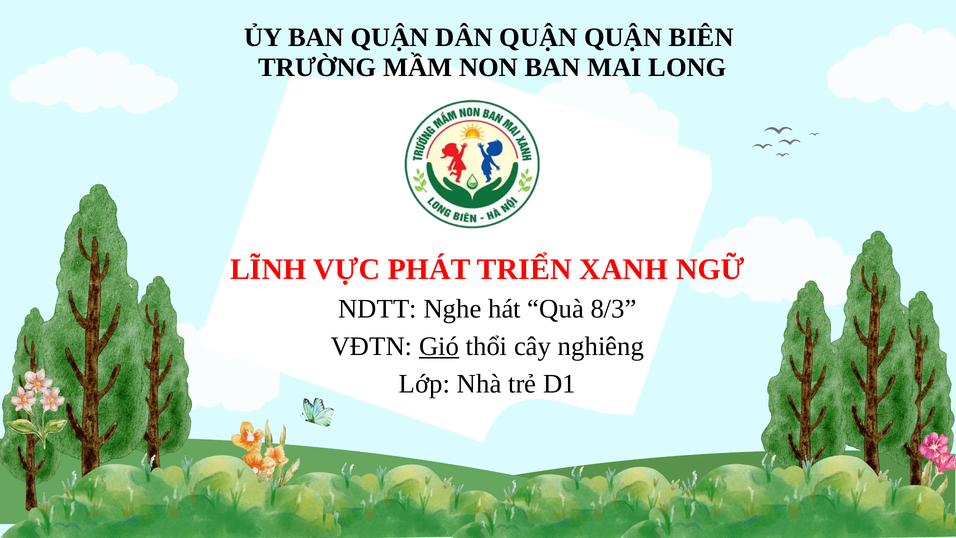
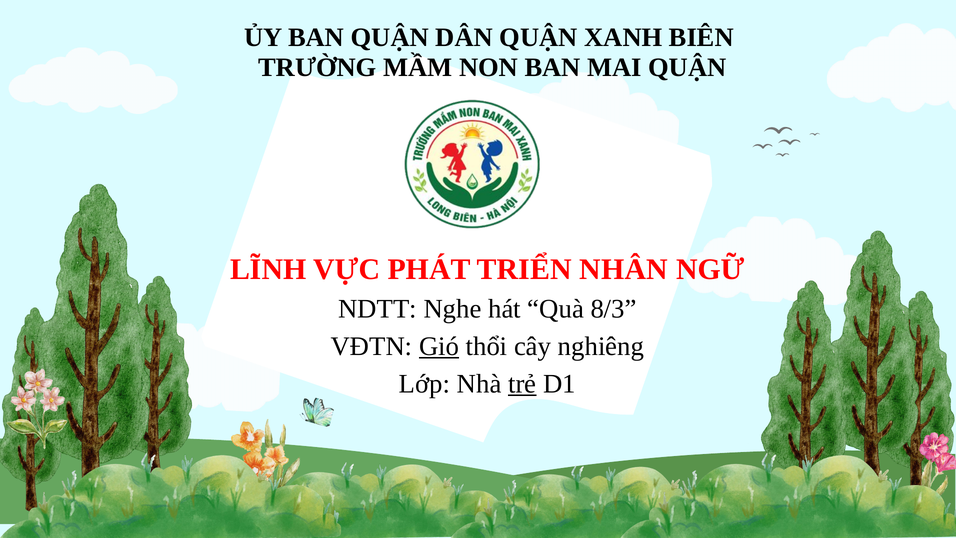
QUẬN QUẬN: QUẬN -> XANH (623, 38)
MAI LONG: LONG -> QUẬN (687, 68)
XANH: XANH -> NHÂN (624, 269)
trẻ underline: none -> present (522, 384)
